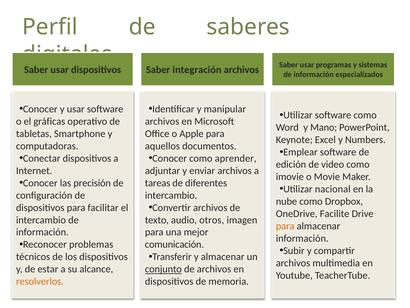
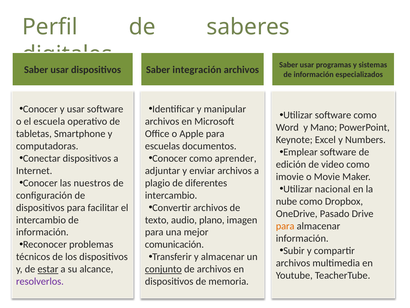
gráficas: gráficas -> escuela (49, 121)
aquellos: aquellos -> escuelas (162, 146)
precisión: precisión -> nuestros (92, 183)
tareas: tareas -> plagio (158, 183)
Facilite: Facilite -> Pasado (335, 213)
otros: otros -> plano (212, 220)
estar underline: none -> present (48, 269)
resolverlos colour: orange -> purple (40, 281)
